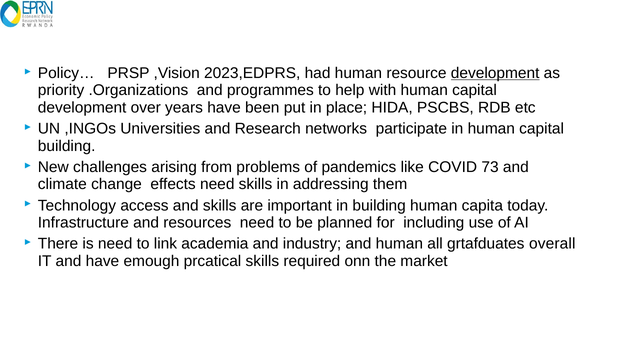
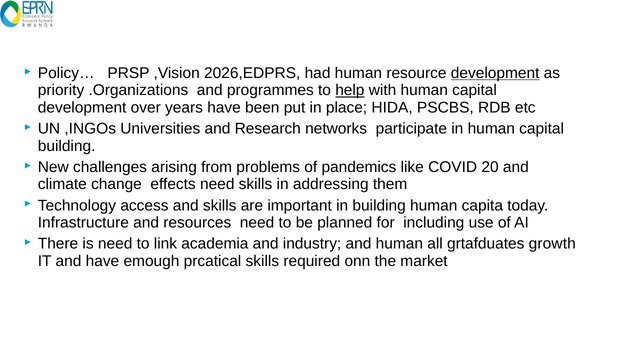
2023,EDPRS: 2023,EDPRS -> 2026,EDPRS (252, 73)
help underline: none -> present (350, 90)
73: 73 -> 20 (490, 167)
overall: overall -> growth (552, 244)
